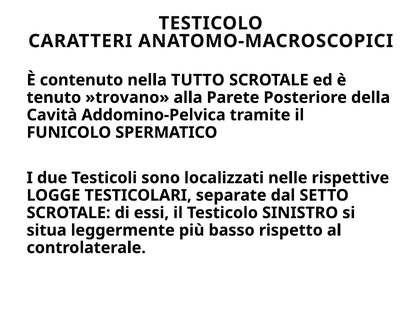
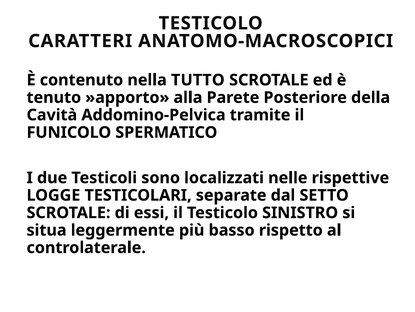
»trovano: »trovano -> »apporto (127, 97)
